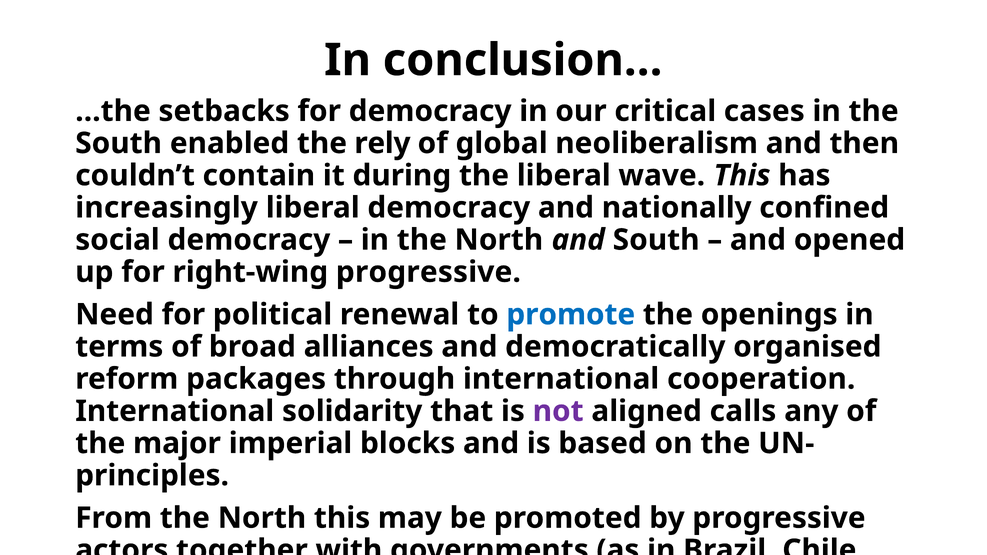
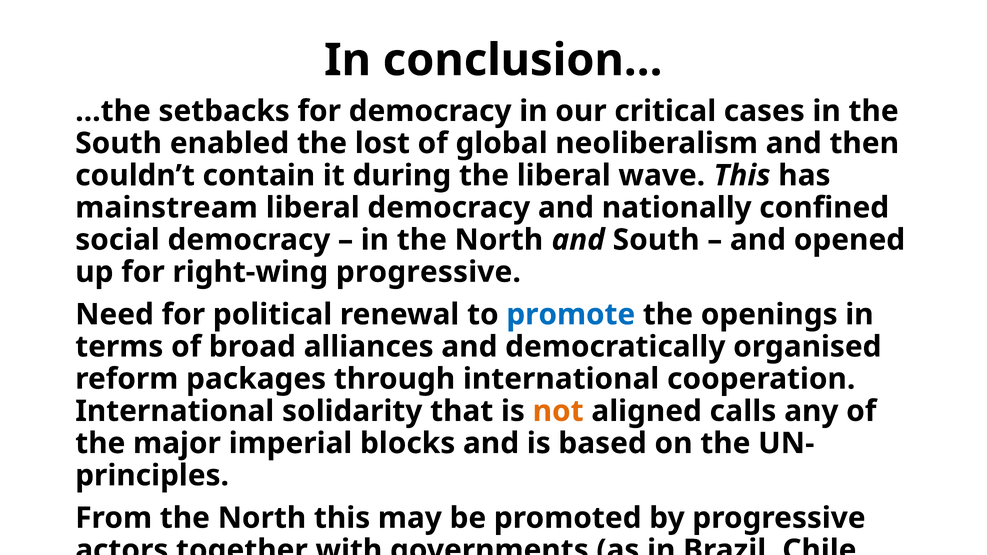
rely: rely -> lost (382, 143)
increasingly: increasingly -> mainstream (167, 208)
not colour: purple -> orange (558, 411)
